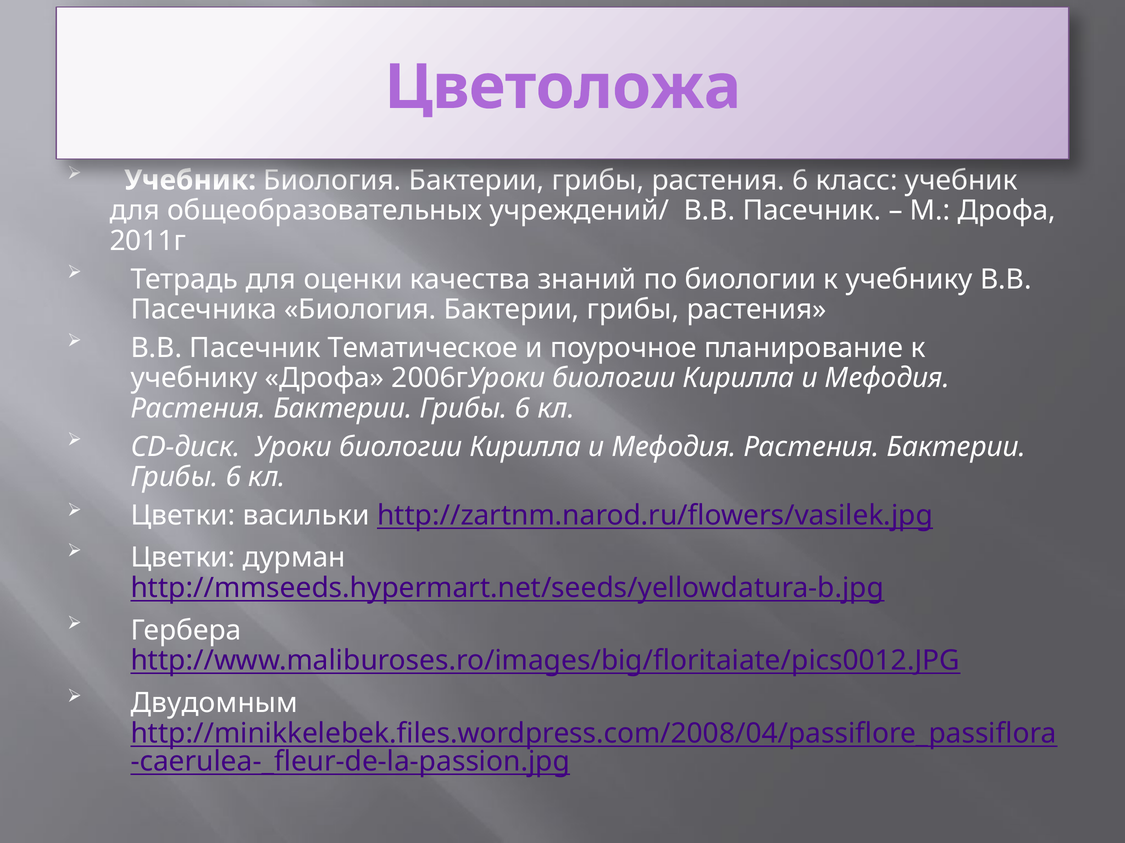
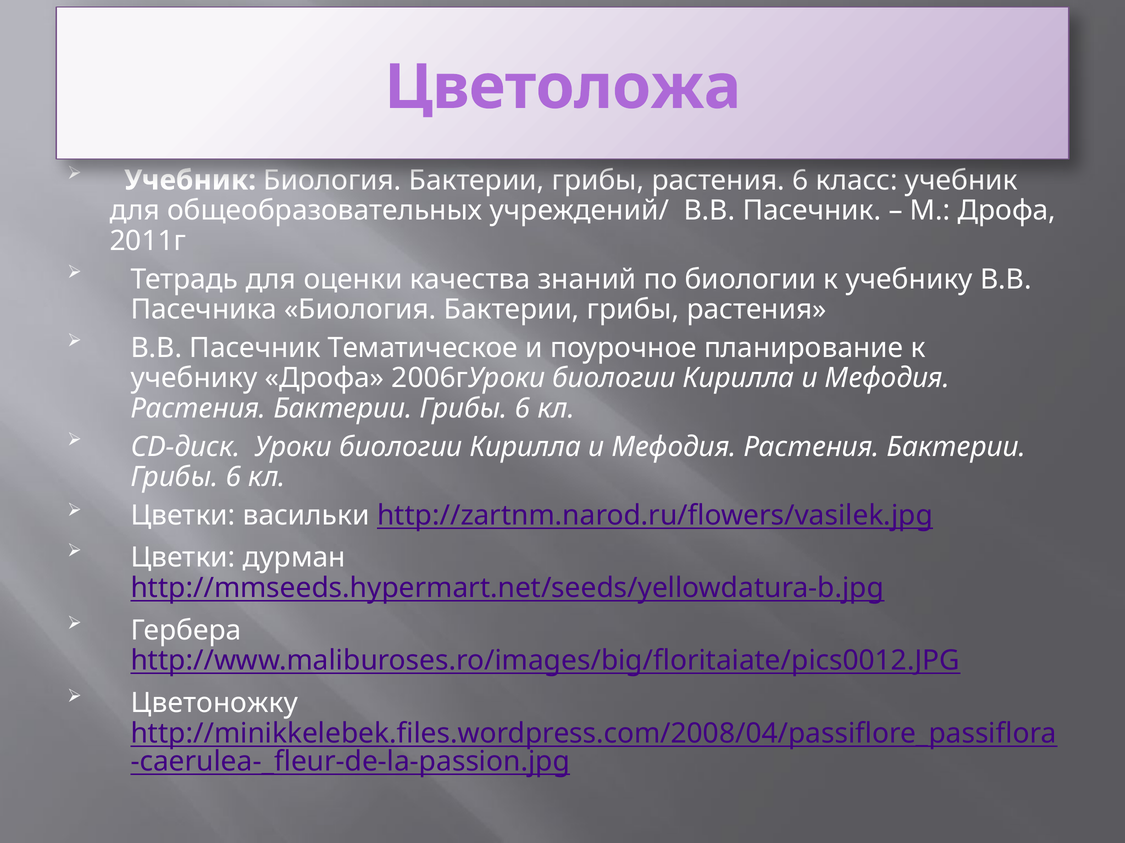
Двудомным: Двудомным -> Цветоножку (214, 704)
